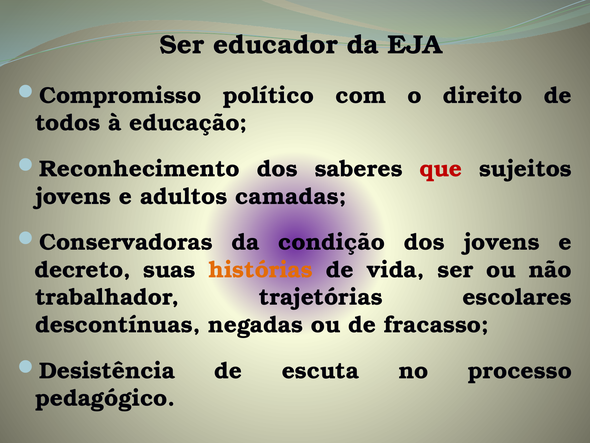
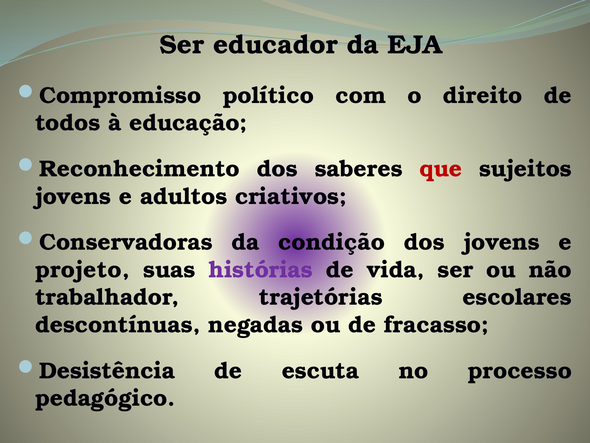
camadas: camadas -> criativos (291, 196)
decreto: decreto -> projeto (82, 270)
histórias colour: orange -> purple (261, 270)
